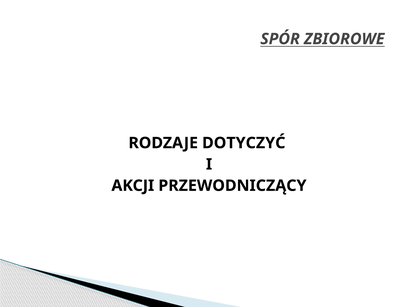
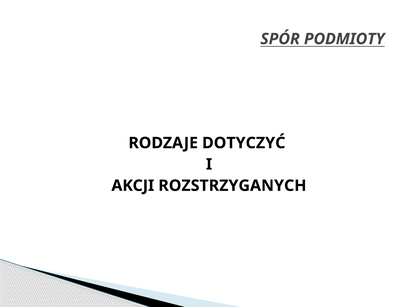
ZBIOROWE: ZBIOROWE -> PODMIOTY (344, 39)
PRZEWODNICZĄCY: PRZEWODNICZĄCY -> ROZSTRZYGANYCH (232, 185)
